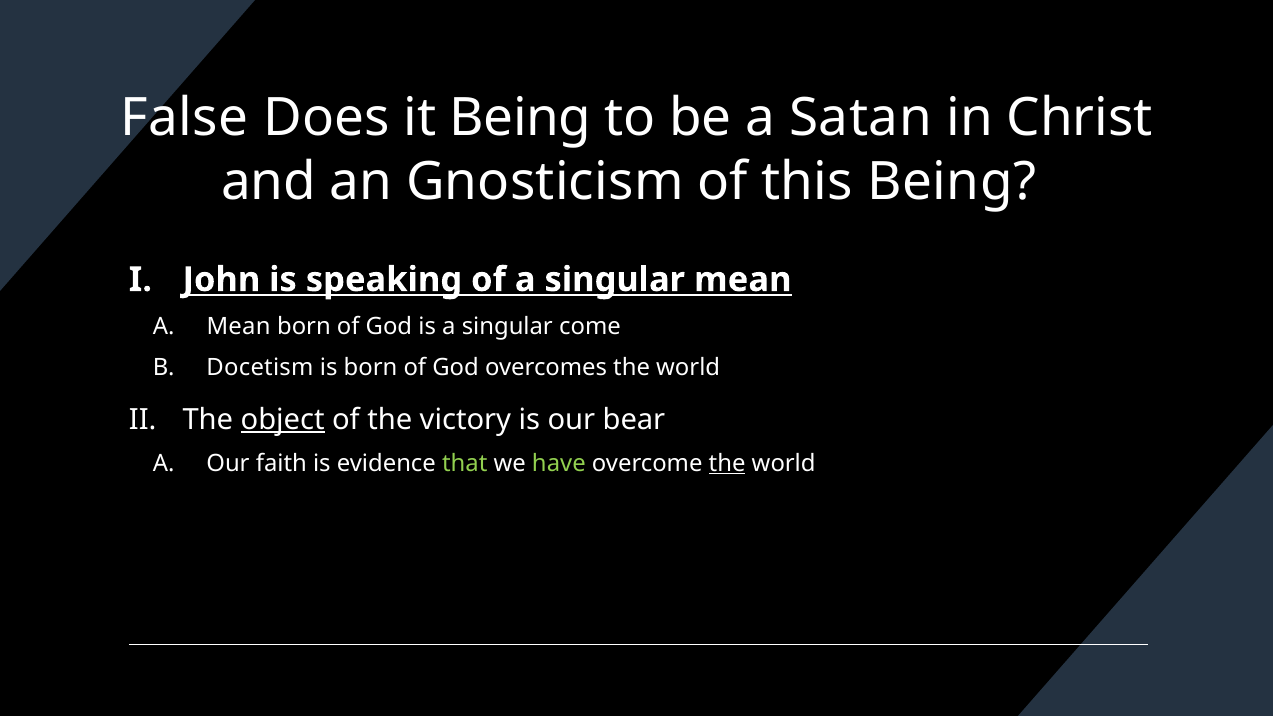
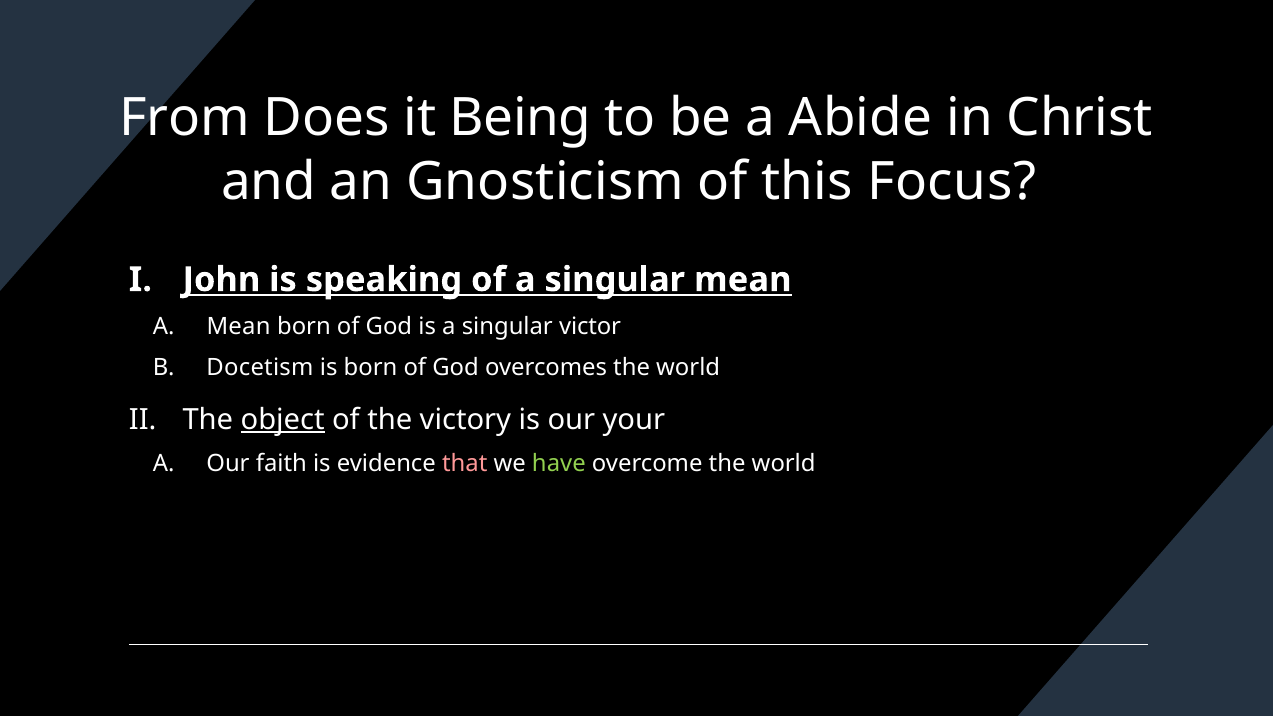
False: False -> From (185, 118)
Satan: Satan -> Abide (861, 118)
this Being: Being -> Focus (952, 182)
come: come -> victor (590, 326)
bear: bear -> your (634, 420)
that colour: light green -> pink (465, 463)
the underline: present -> none (727, 463)
